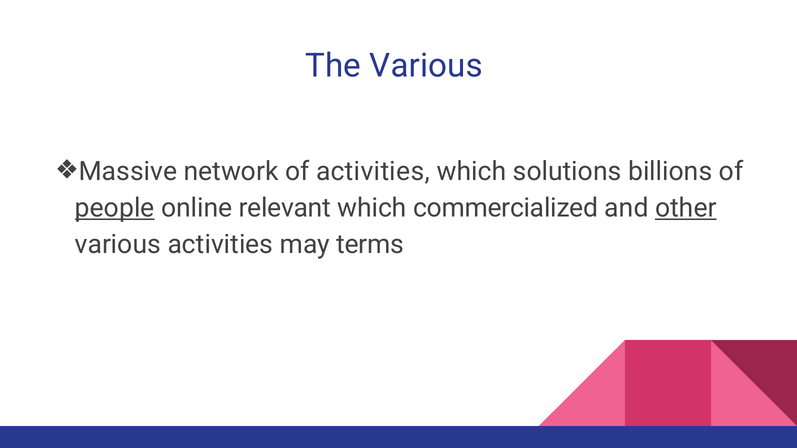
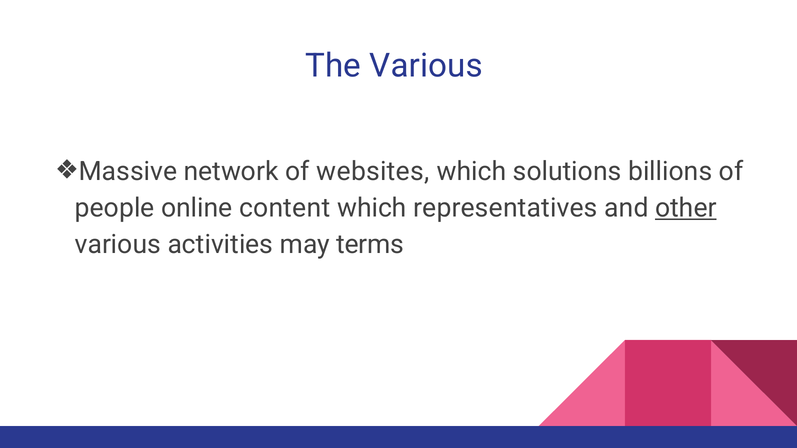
of activities: activities -> websites (373, 172)
people underline: present -> none (115, 208)
relevant: relevant -> content (285, 208)
commercialized: commercialized -> representatives (505, 208)
